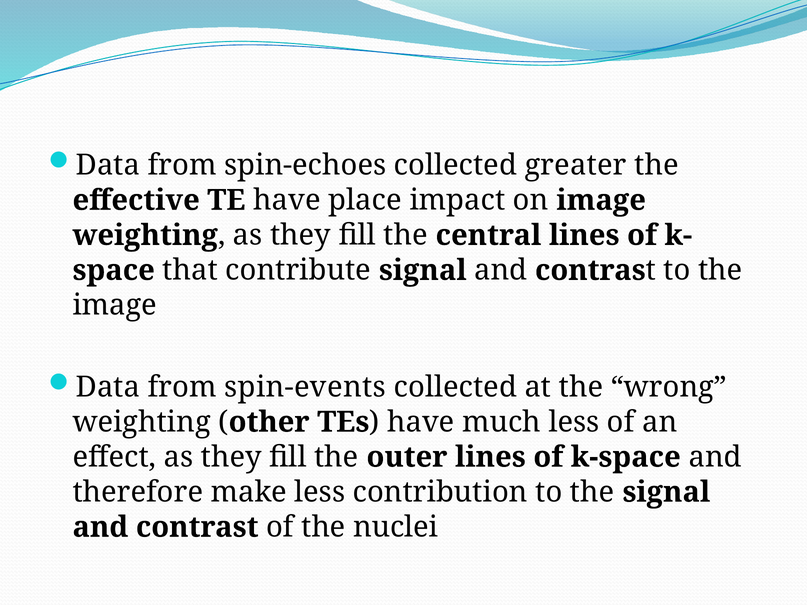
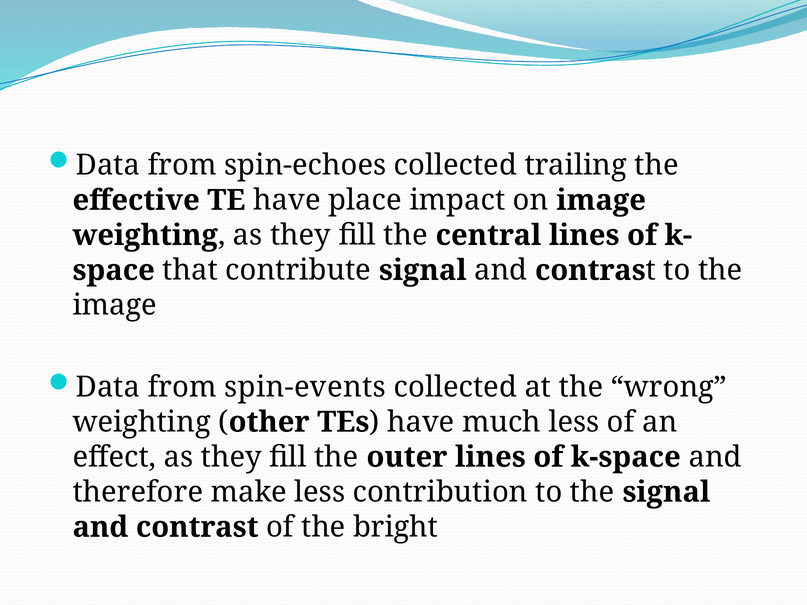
greater: greater -> trailing (576, 165)
nuclei: nuclei -> bright (396, 527)
